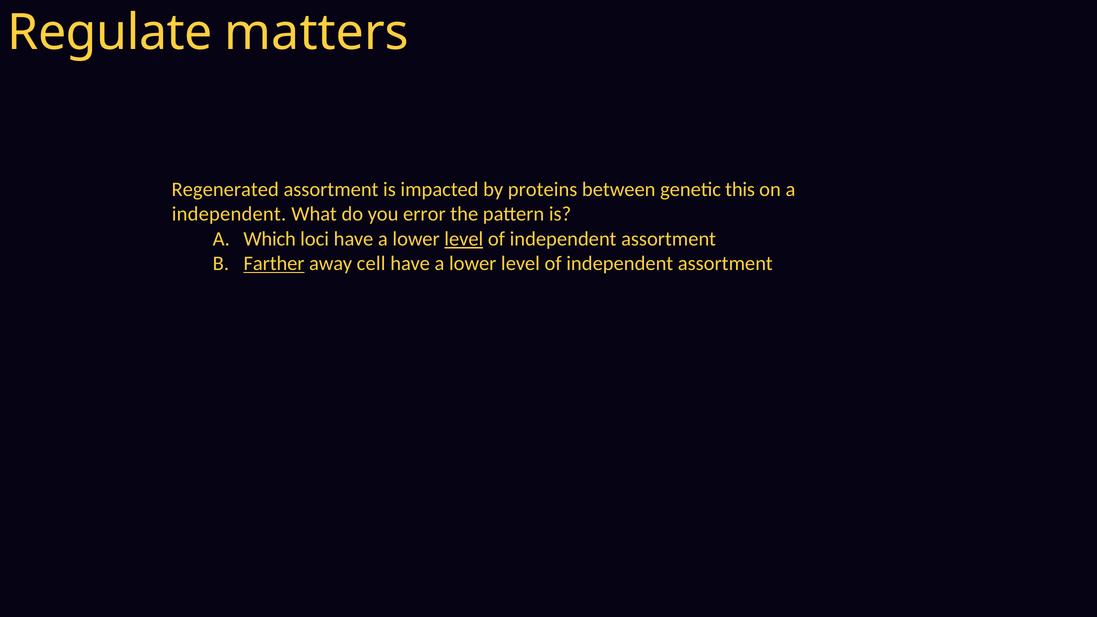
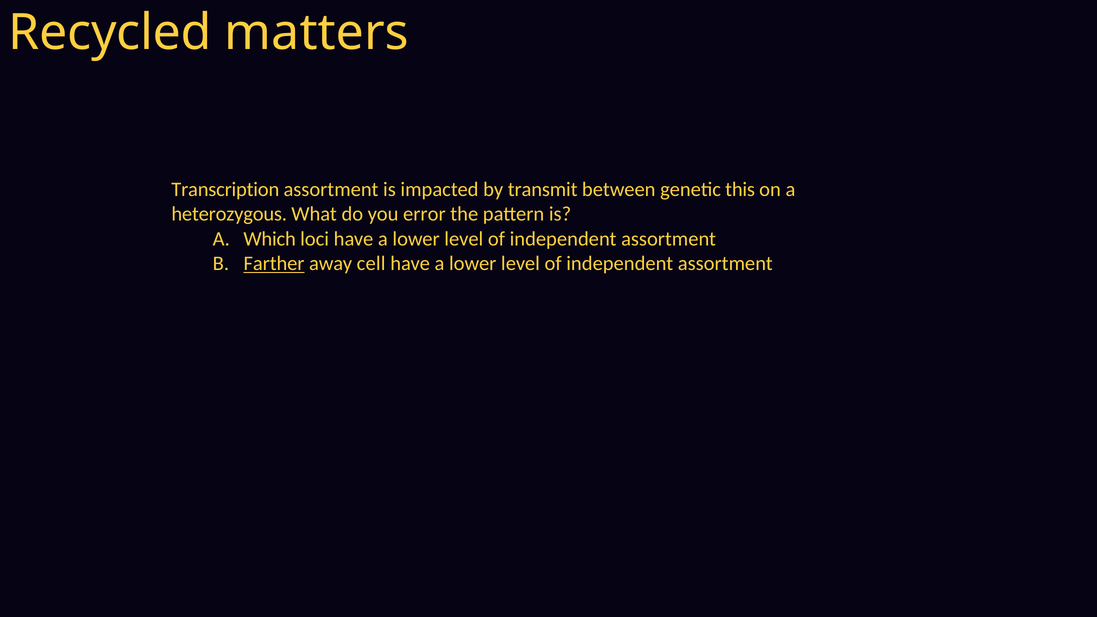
Regulate: Regulate -> Recycled (110, 33)
Regenerated: Regenerated -> Transcription (225, 190)
proteins: proteins -> transmit (543, 190)
independent: independent -> heterozygous (229, 214)
level underline: present -> none (464, 239)
